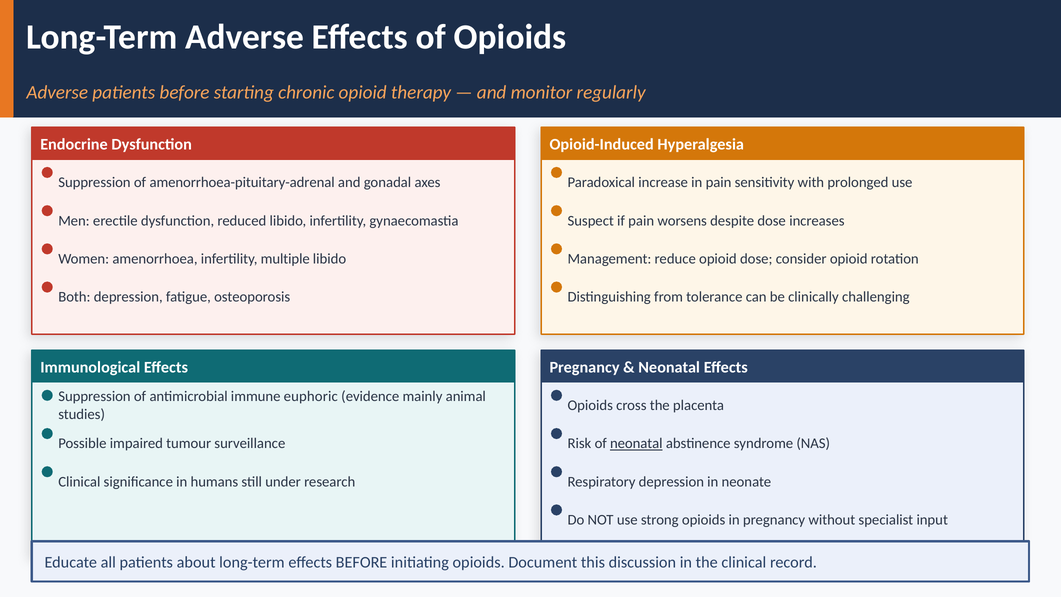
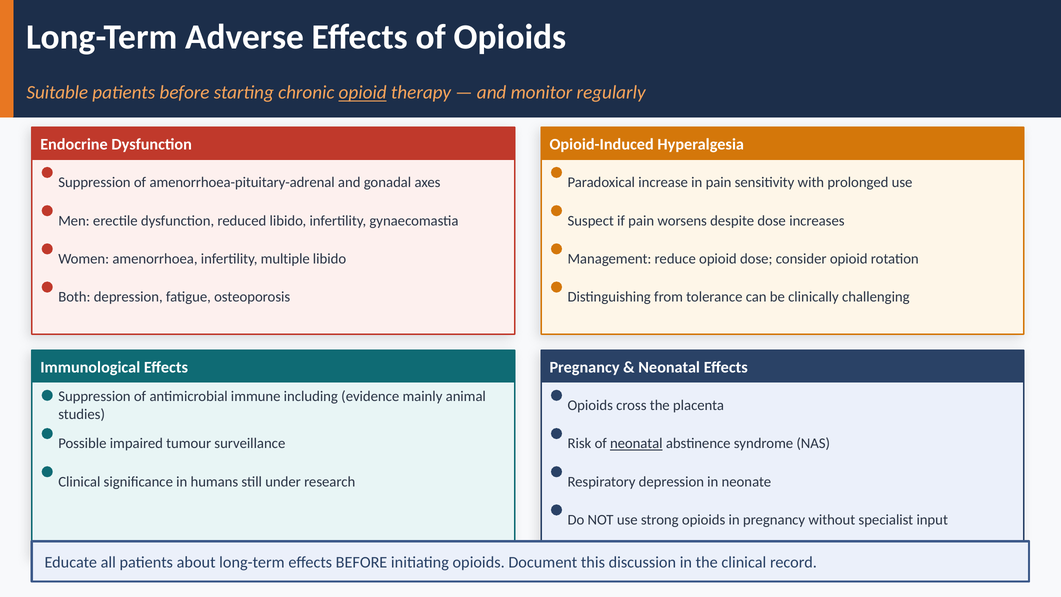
Adverse: Adverse -> Suitable (57, 93)
opioid underline: none -> present (363, 93)
euphoric: euphoric -> including (311, 396)
